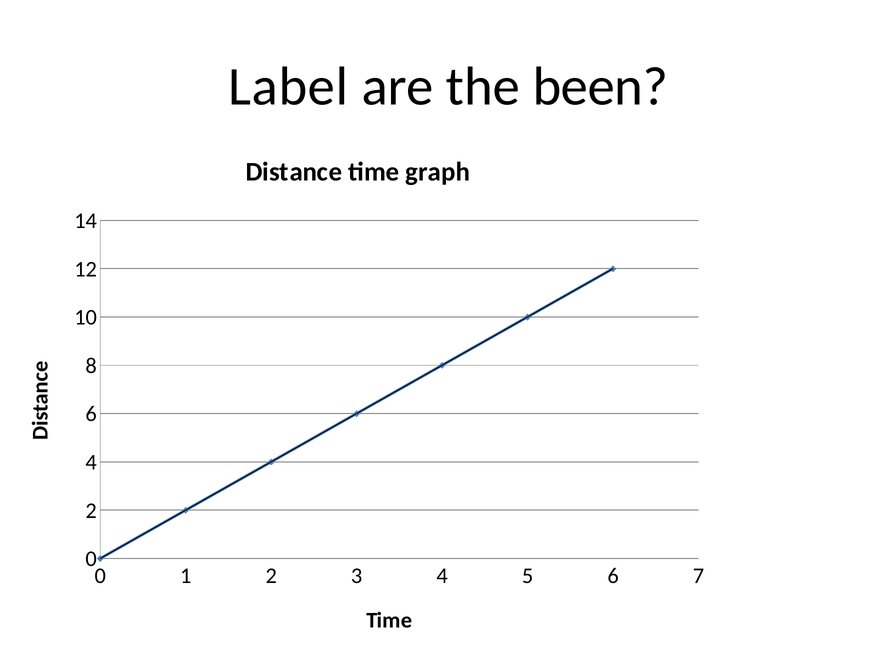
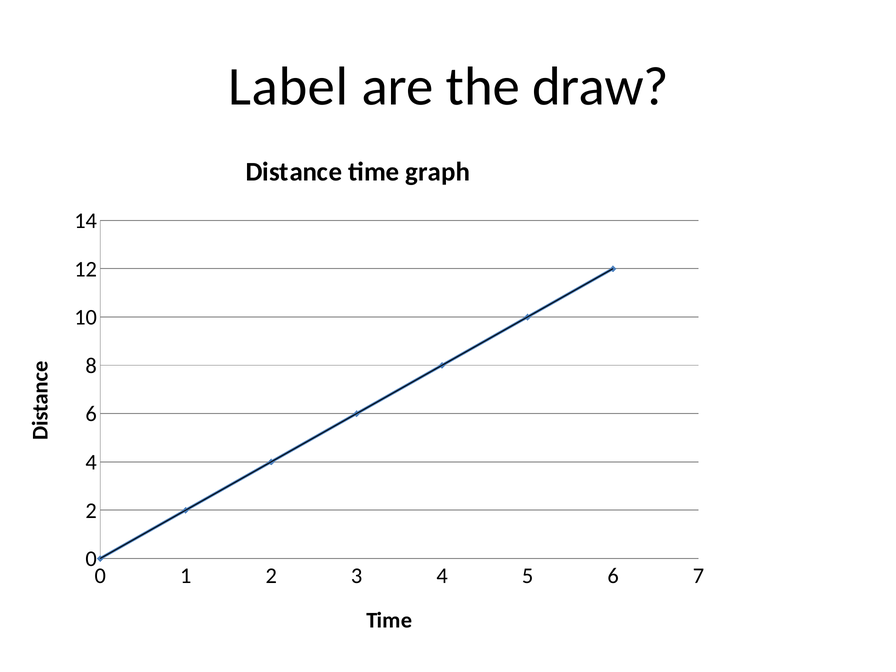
been: been -> draw (600, 87)
